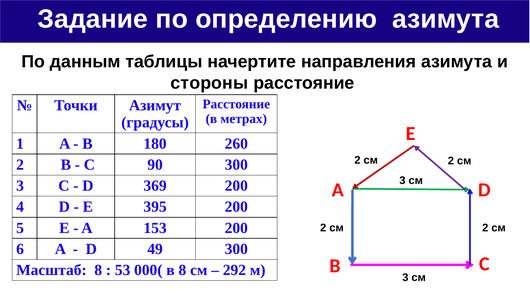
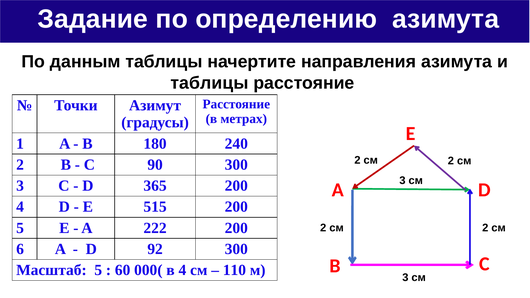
стороны: стороны -> таблицы (209, 83)
260: 260 -> 240 (236, 144)
369: 369 -> 365 (155, 186)
395: 395 -> 515 (155, 207)
153: 153 -> 222 (155, 228)
49: 49 -> 92 (155, 249)
Масштаб 8: 8 -> 5 (98, 270)
53: 53 -> 60 (123, 270)
в 8: 8 -> 4 (182, 270)
292: 292 -> 110 (234, 270)
